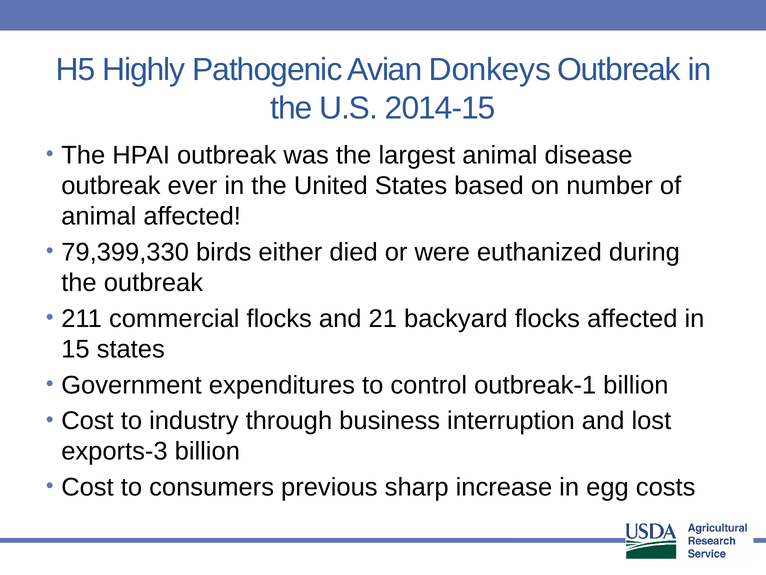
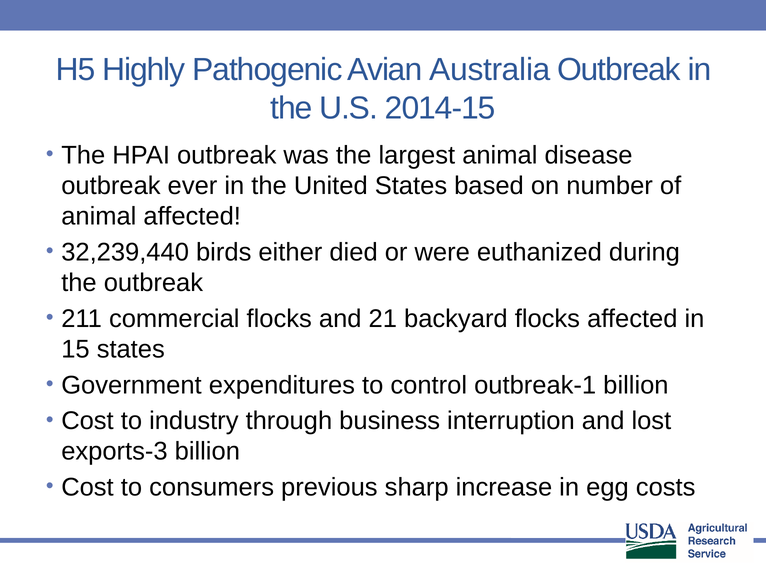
Donkeys: Donkeys -> Australia (490, 70)
79,399,330: 79,399,330 -> 32,239,440 (125, 252)
